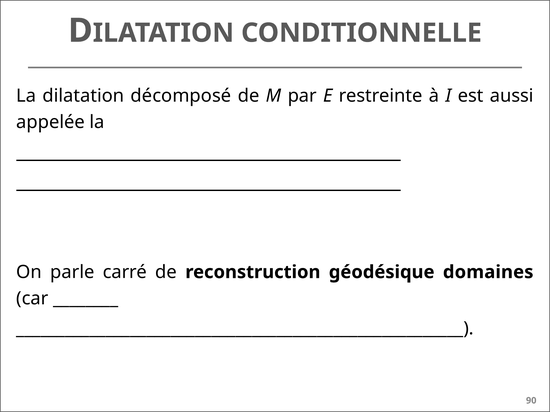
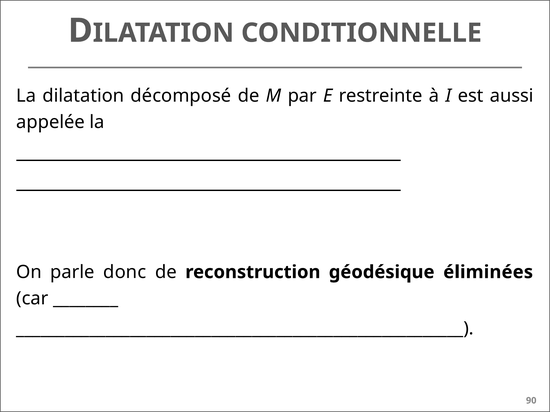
carré: carré -> donc (125, 272)
domaines: domaines -> éliminées (488, 272)
